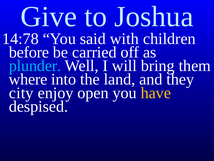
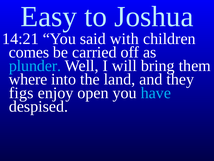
Give: Give -> Easy (49, 17)
14:78: 14:78 -> 14:21 (20, 39)
before: before -> comes (29, 52)
city: city -> figs (21, 93)
have colour: yellow -> light blue (156, 93)
